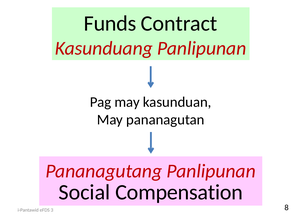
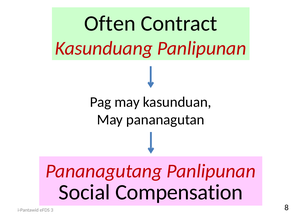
Funds: Funds -> Often (110, 24)
